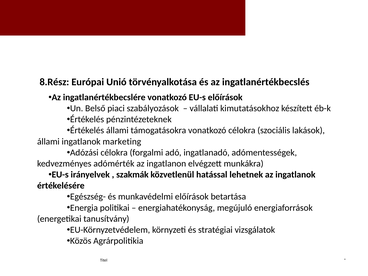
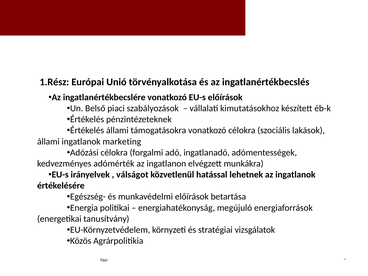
8.Rész: 8.Rész -> 1.Rész (54, 82)
szakmák: szakmák -> válságot (132, 175)
